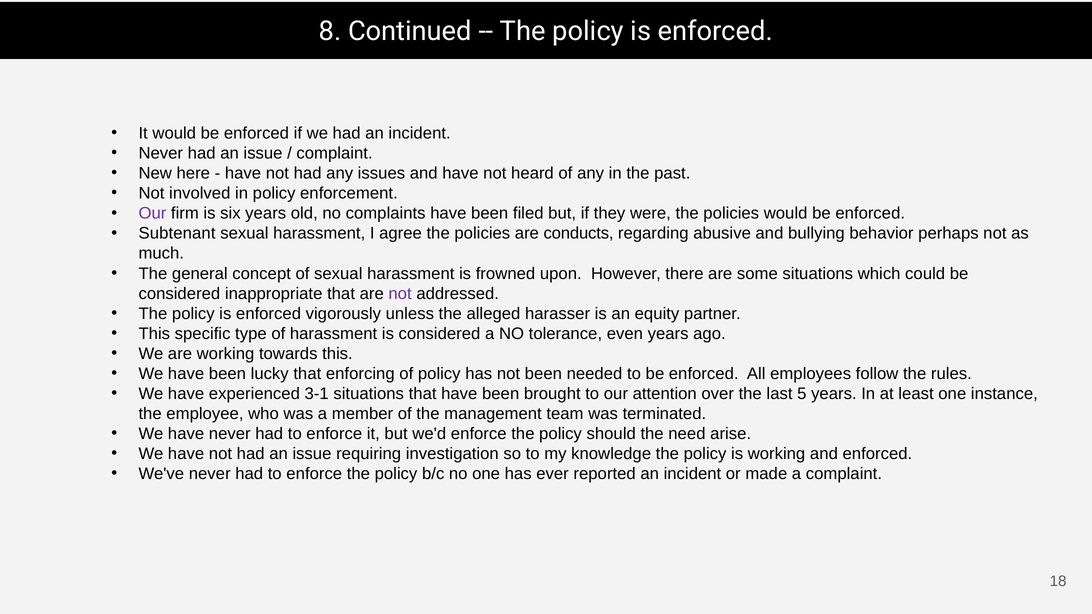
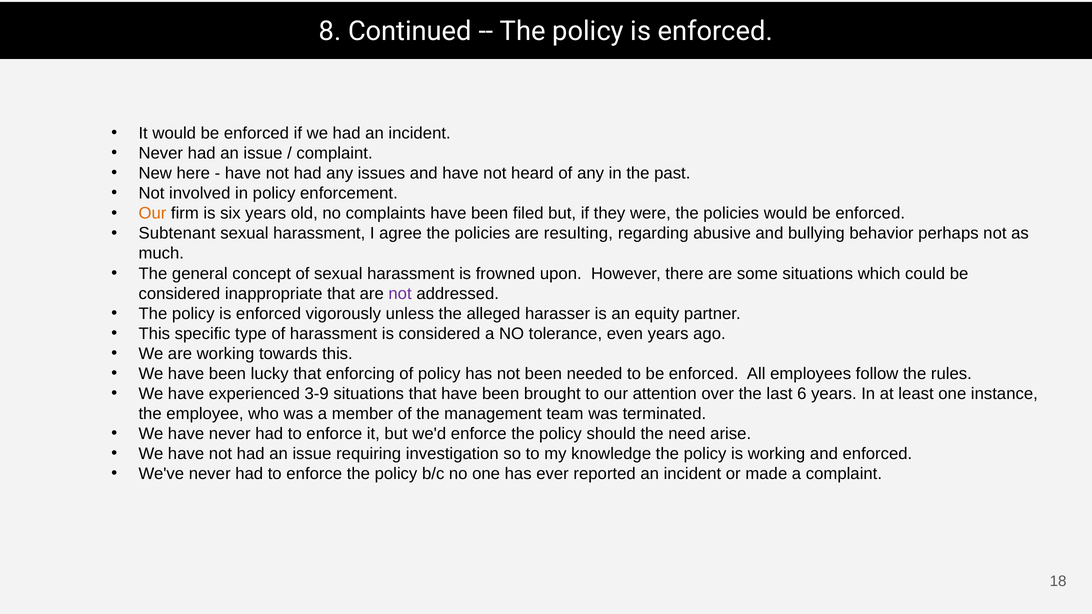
Our colour: purple -> orange (152, 214)
conducts: conducts -> resulting (578, 234)
3-1: 3-1 -> 3-9 (317, 394)
5: 5 -> 6 (802, 394)
